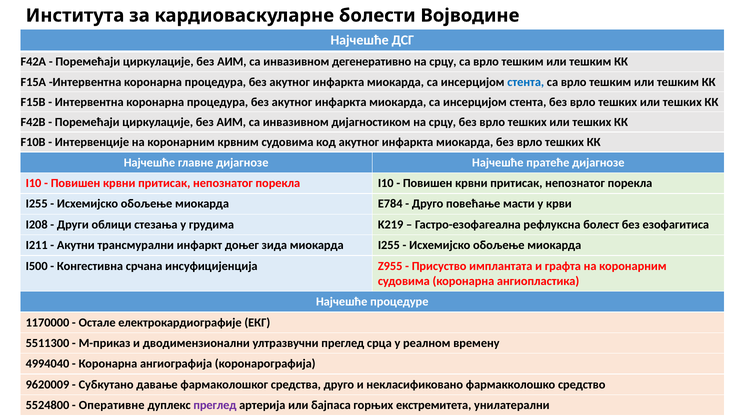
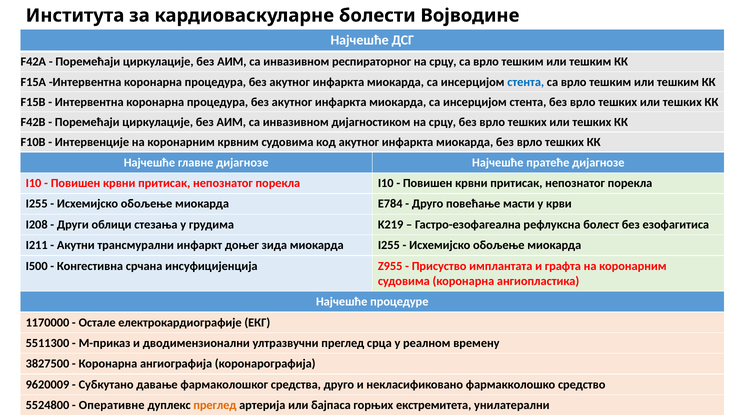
дегенеративно: дегенеративно -> респираторног (372, 62)
4994040: 4994040 -> 3827500 (47, 364)
преглед colour: purple -> orange (215, 405)
